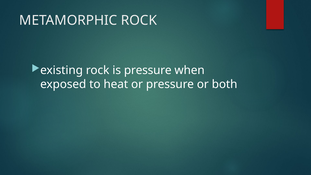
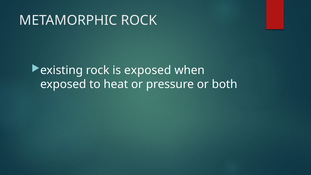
is pressure: pressure -> exposed (148, 70)
